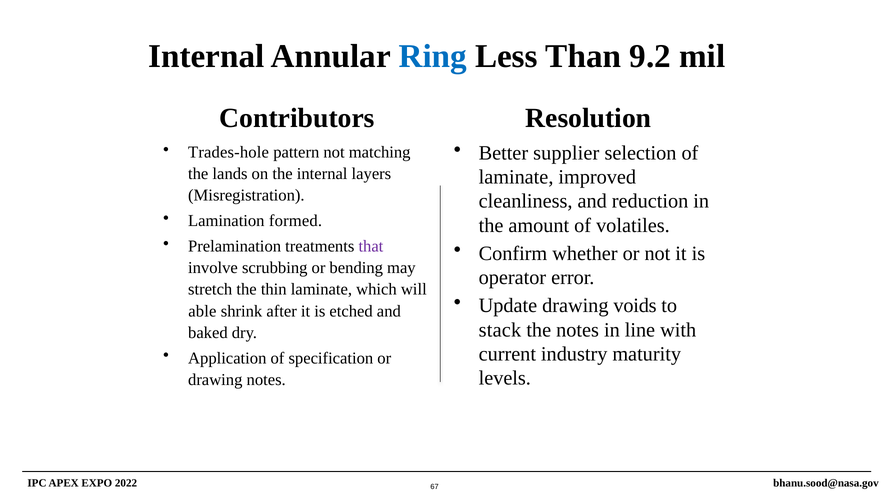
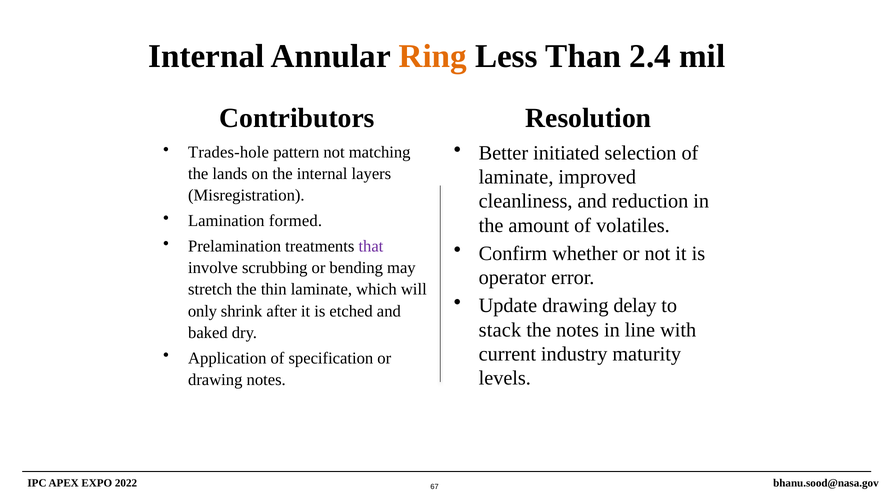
Ring colour: blue -> orange (433, 56)
9.2: 9.2 -> 2.4 (650, 56)
supplier: supplier -> initiated (566, 153)
voids: voids -> delay (635, 305)
able: able -> only (202, 311)
